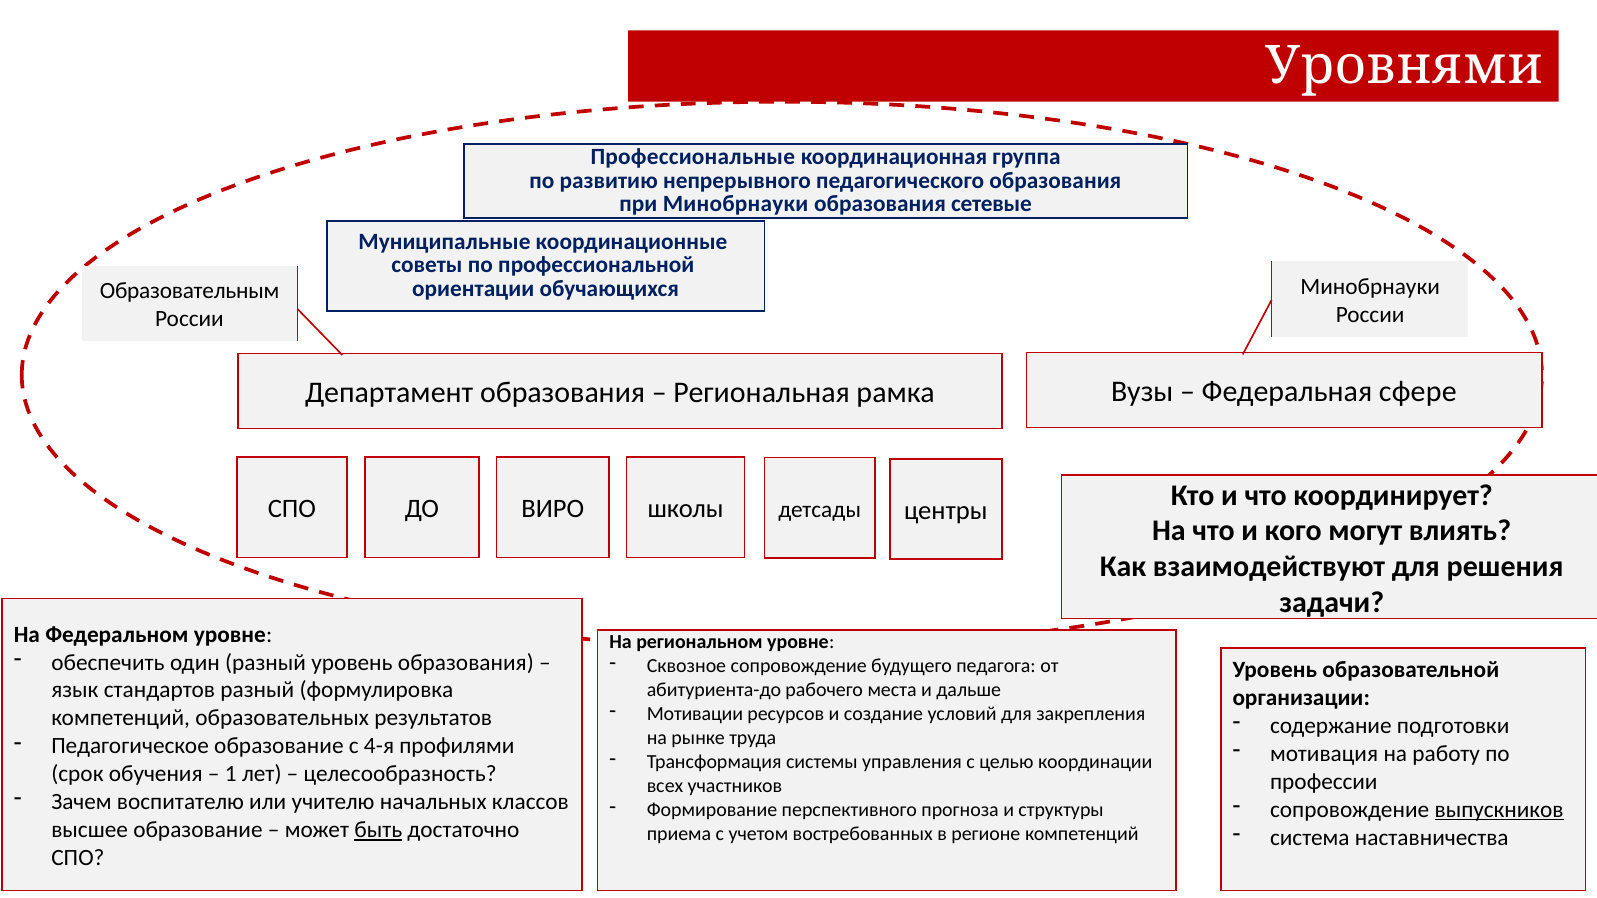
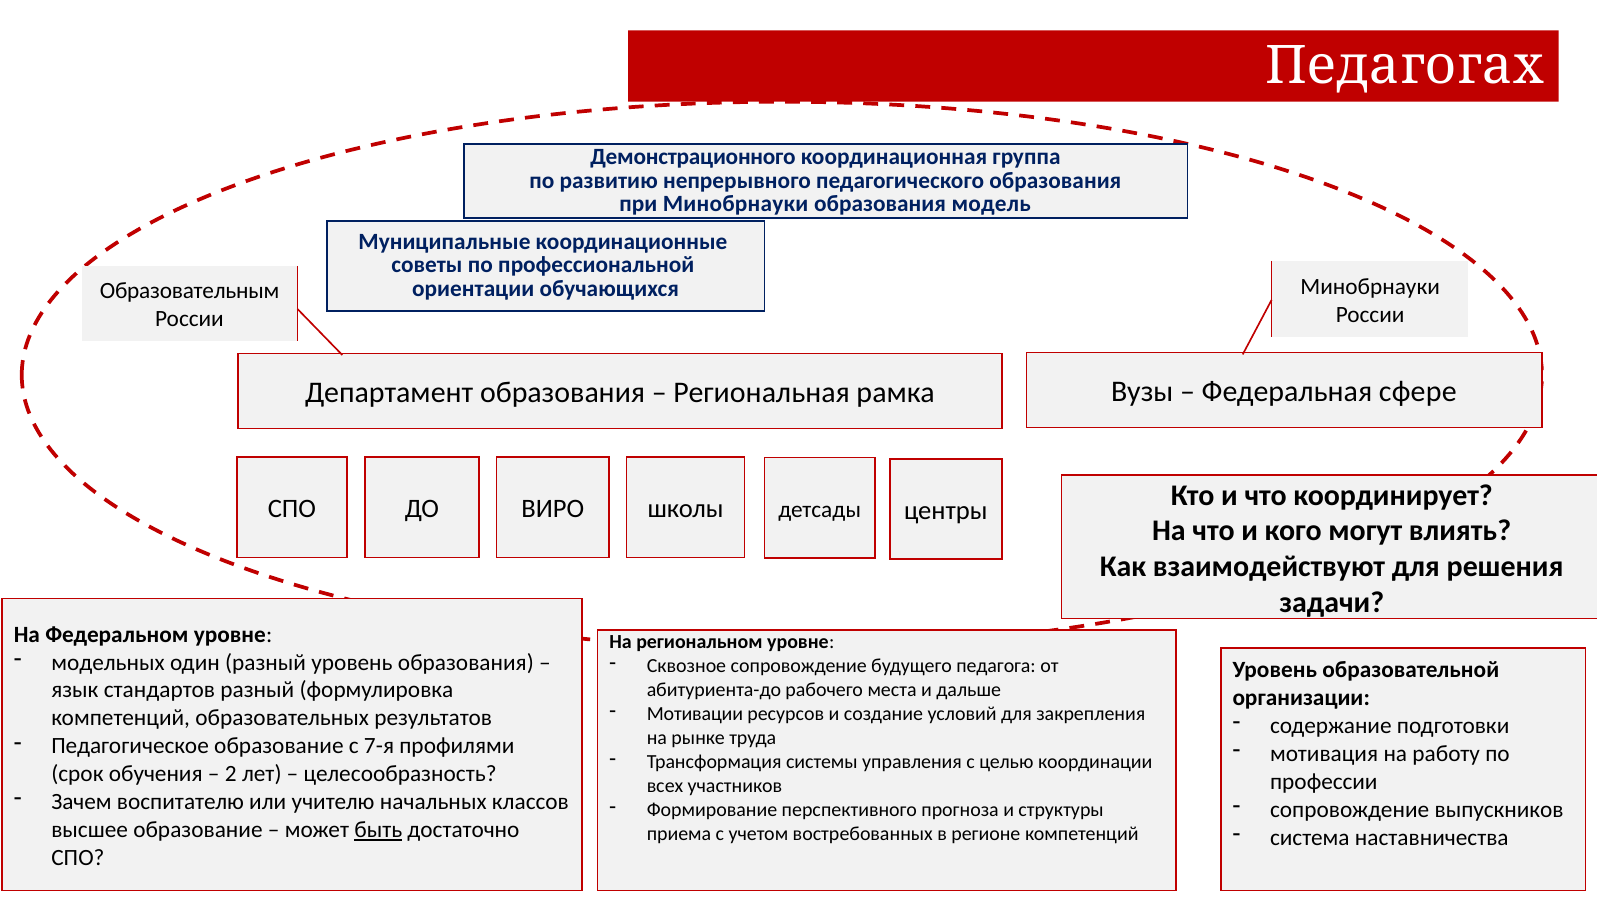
Уровнями: Уровнями -> Педагогах (1405, 66)
Профессиональные: Профессиональные -> Демонстрационного (693, 157)
сетевые: сетевые -> модель (991, 204)
обеспечить: обеспечить -> модельных (108, 663)
4-я: 4-я -> 7-я (379, 746)
1: 1 -> 2 (231, 774)
выпускников underline: present -> none (1499, 810)
